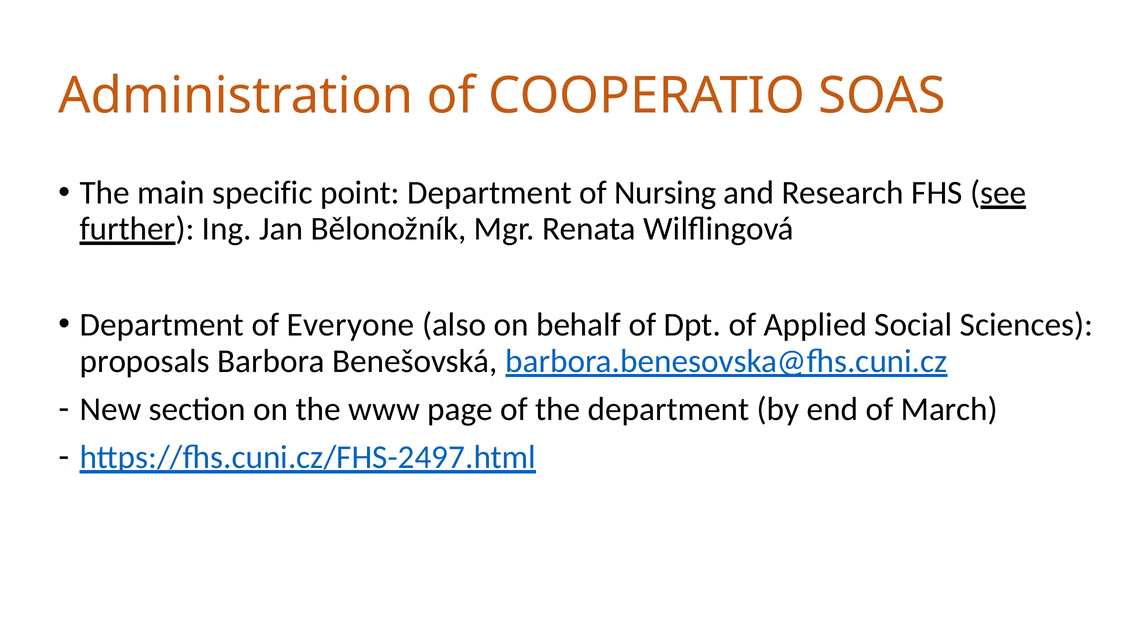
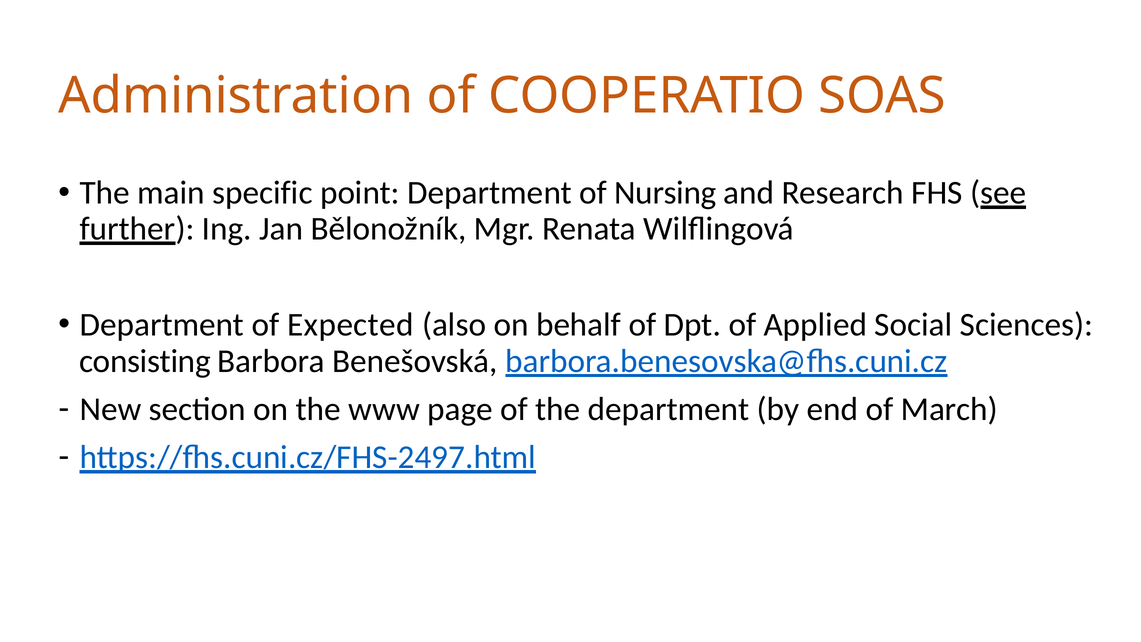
Everyone: Everyone -> Expected (350, 325)
proposals: proposals -> consisting (145, 361)
